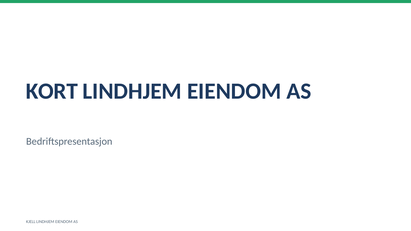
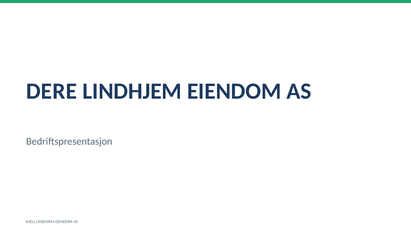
KORT: KORT -> DERE (52, 91)
